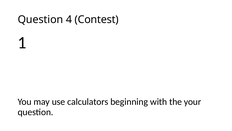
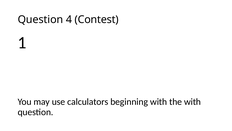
the your: your -> with (193, 101)
